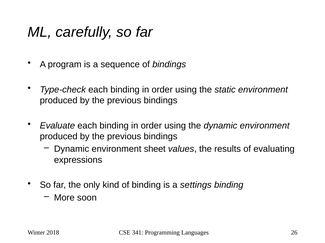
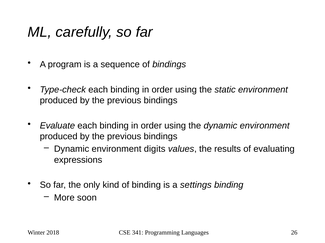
sheet: sheet -> digits (155, 149)
